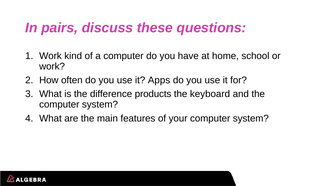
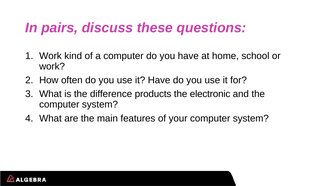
it Apps: Apps -> Have (159, 80)
keyboard: keyboard -> electronic (210, 94)
